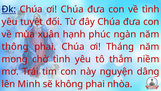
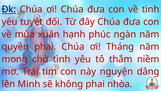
thông: thông -> quyền (15, 46)
